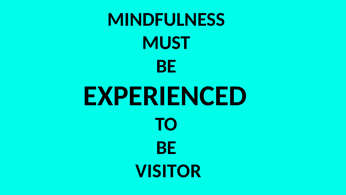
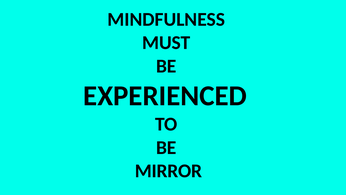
VISITOR: VISITOR -> MIRROR (169, 171)
